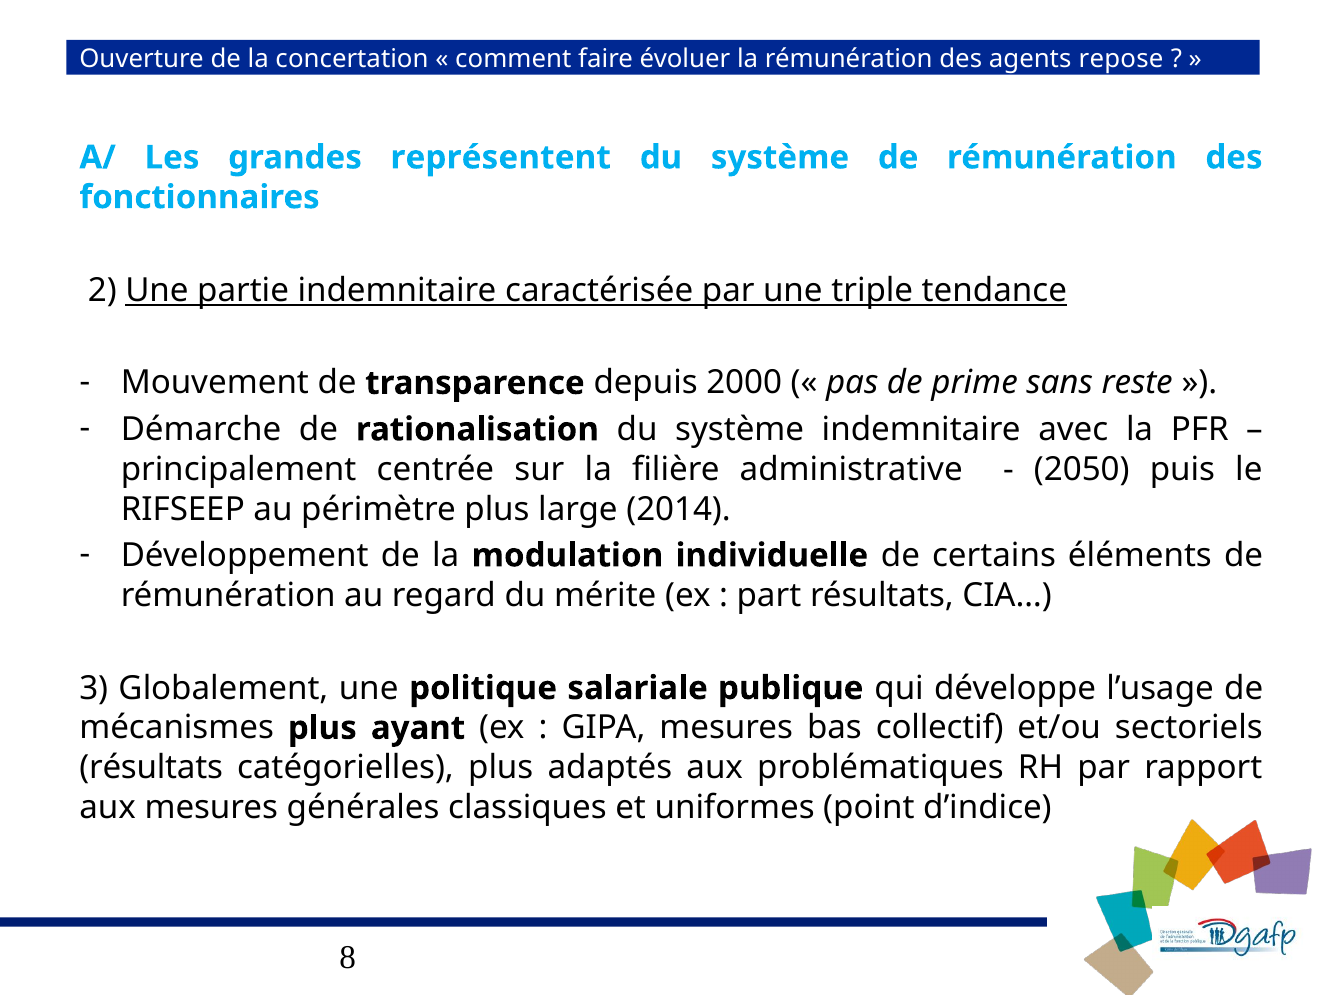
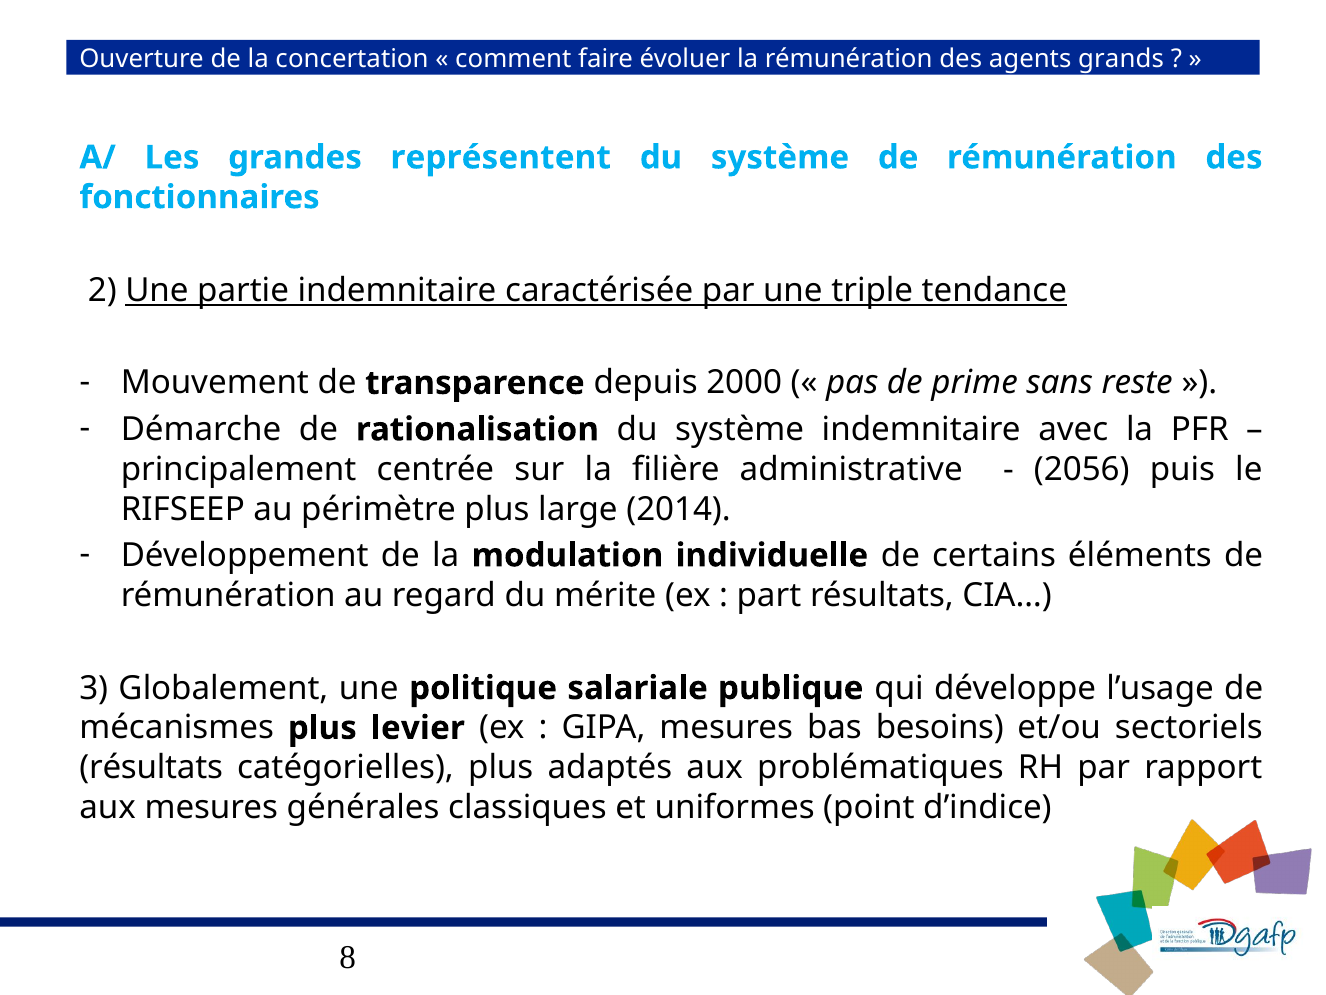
repose: repose -> grands (1121, 59)
2050: 2050 -> 2056 (1082, 469)
ayant: ayant -> levier (418, 728)
collectif: collectif -> besoins (940, 728)
